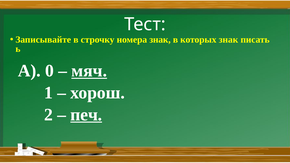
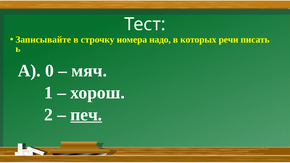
номера знак: знак -> надо (160, 40)
которых знак: знак -> речи (229, 40)
мяч underline: present -> none (89, 71)
